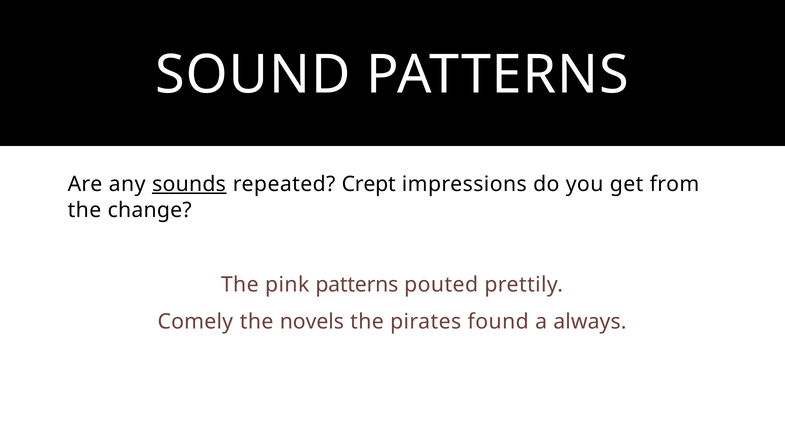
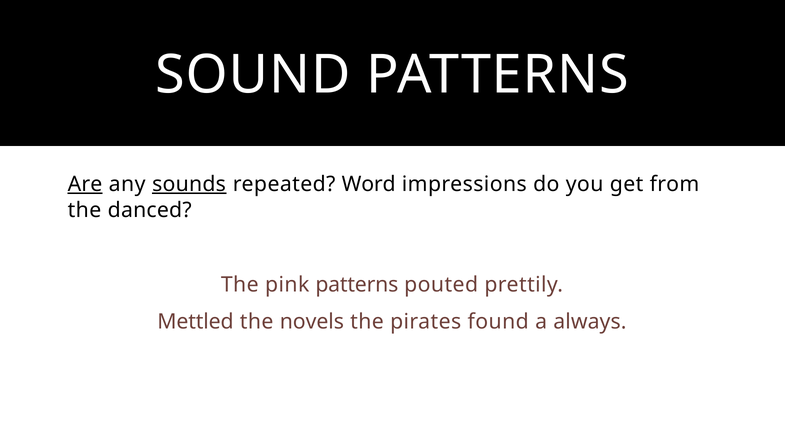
Are underline: none -> present (85, 184)
Crept: Crept -> Word (369, 184)
change: change -> danced (150, 210)
Comely: Comely -> Mettled (195, 321)
